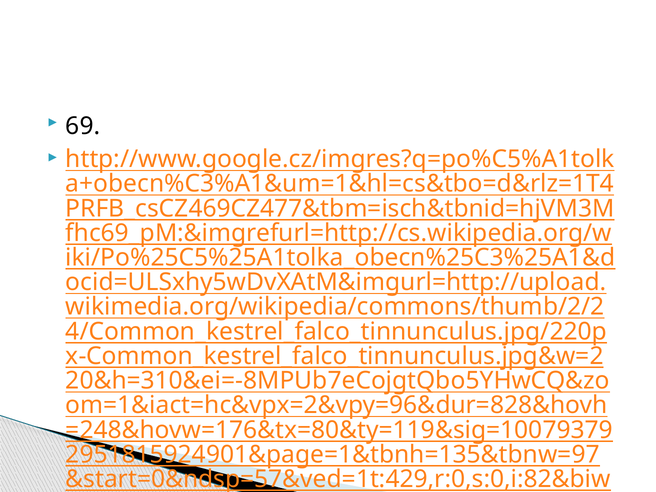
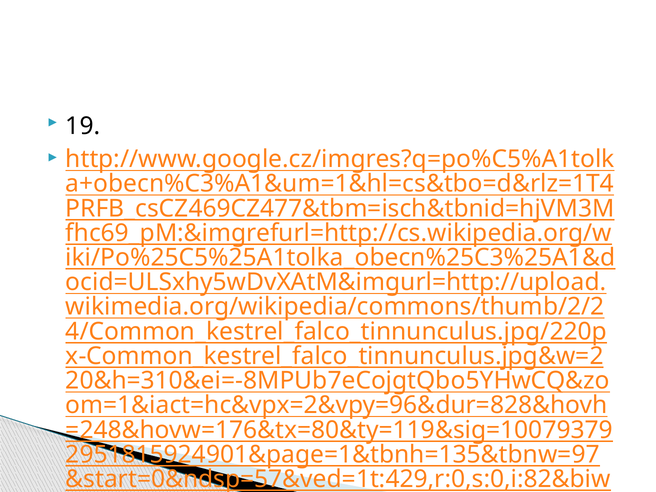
69: 69 -> 19 (83, 126)
